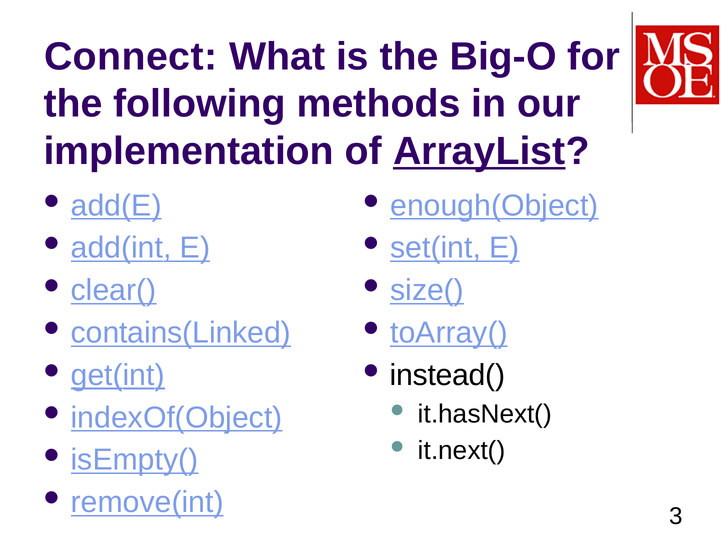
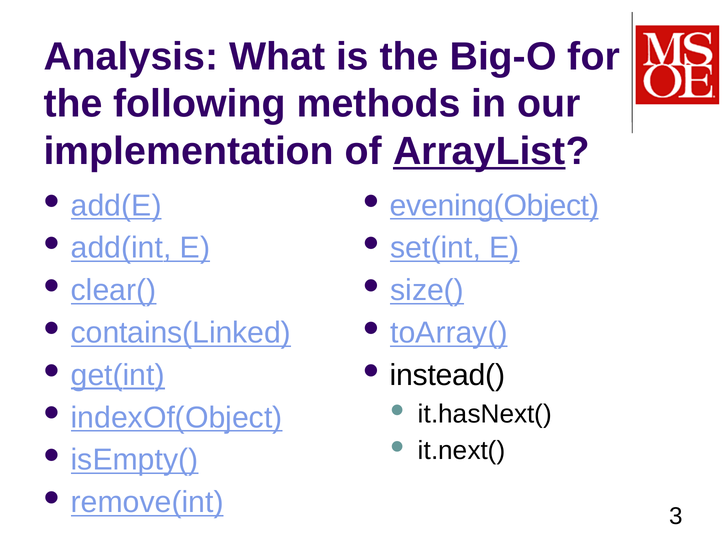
Connect: Connect -> Analysis (131, 57)
enough(Object: enough(Object -> evening(Object (495, 205)
